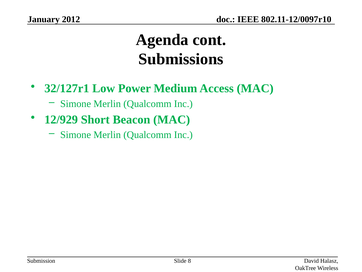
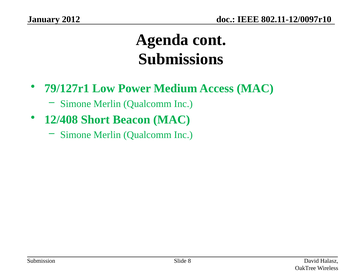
32/127r1: 32/127r1 -> 79/127r1 (67, 88)
12/929: 12/929 -> 12/408 (61, 119)
